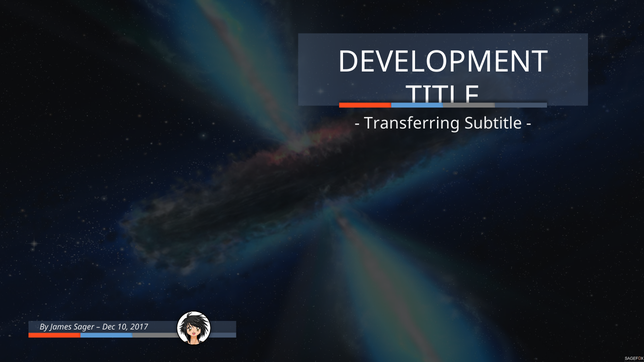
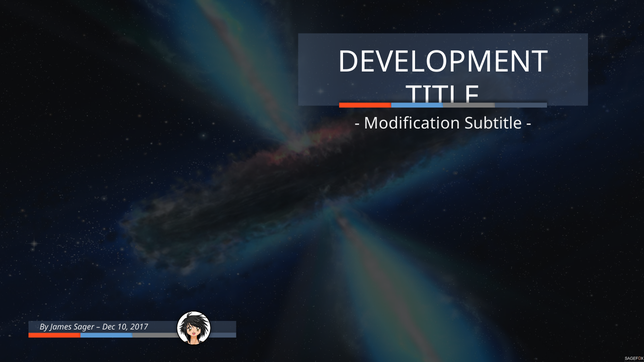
Transferring: Transferring -> Modification (412, 124)
